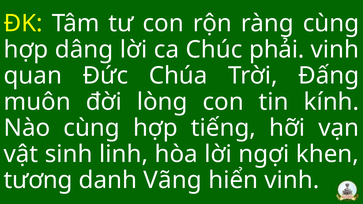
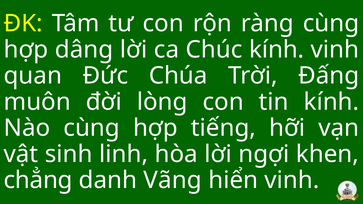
Chúc phải: phải -> kính (277, 50)
tương: tương -> chẳng (38, 180)
